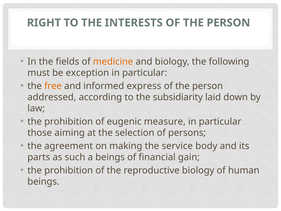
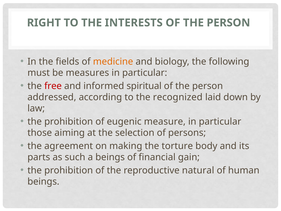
exception: exception -> measures (87, 73)
free colour: orange -> red (53, 86)
express: express -> spiritual (144, 86)
subsidiarity: subsidiarity -> recognized (178, 97)
service: service -> torture (177, 146)
reproductive biology: biology -> natural (198, 170)
